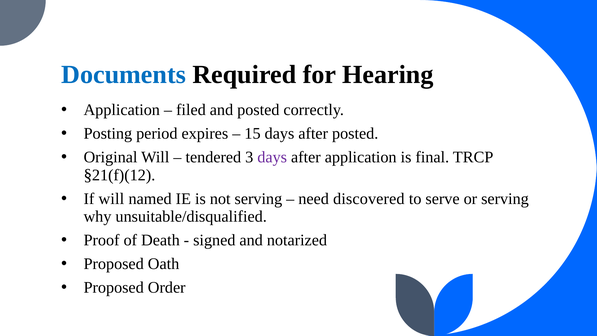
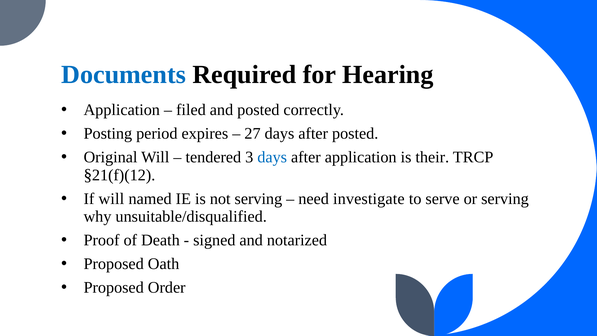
15: 15 -> 27 (253, 133)
days colour: purple -> blue (272, 157)
final: final -> their (432, 157)
discovered: discovered -> investigate (369, 199)
